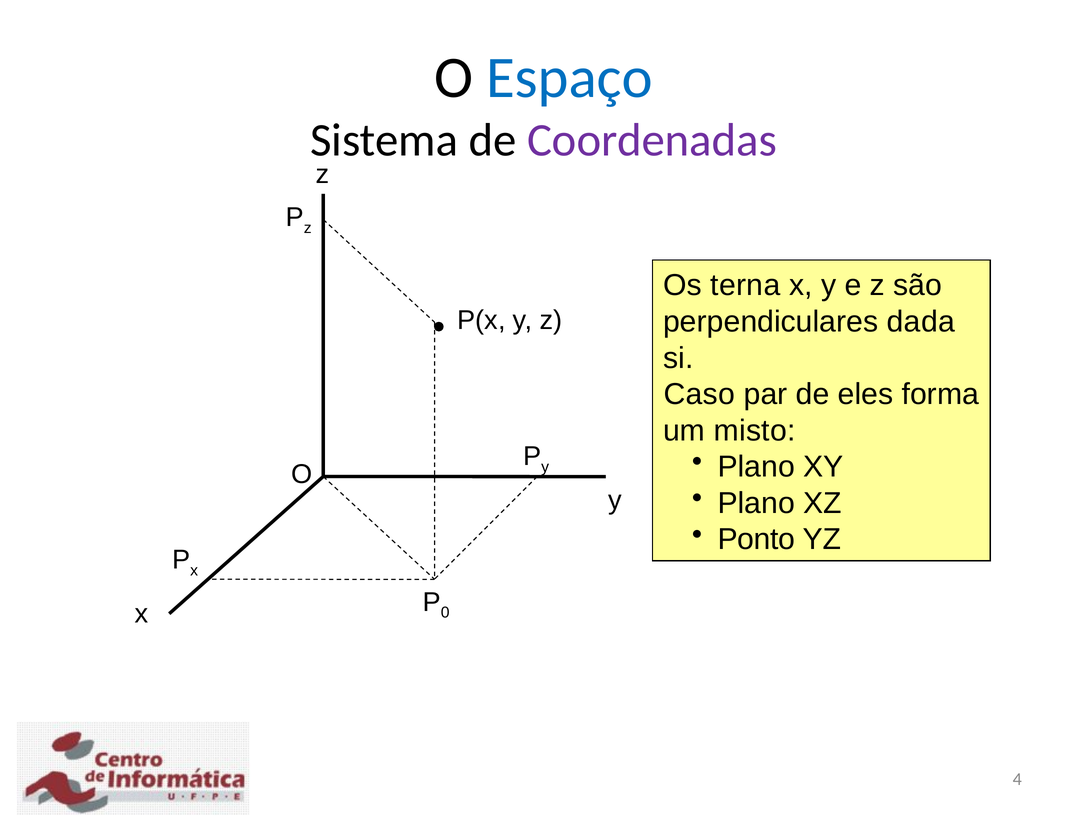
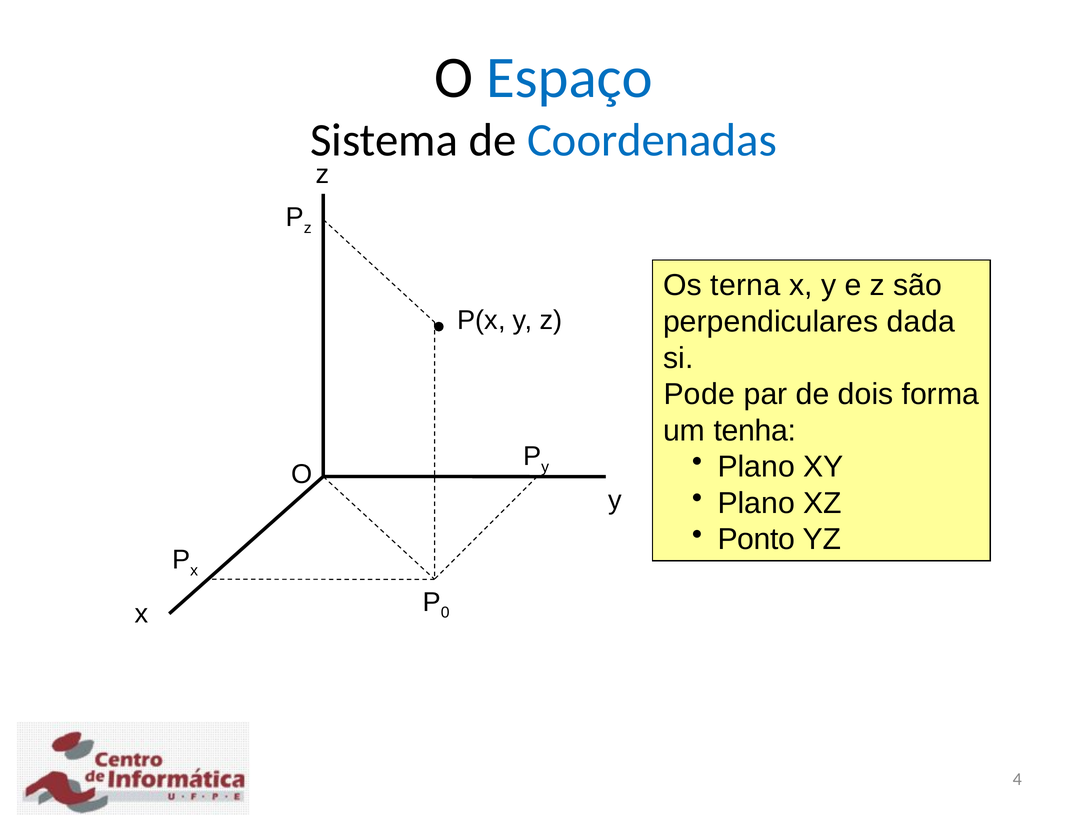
Coordenadas colour: purple -> blue (652, 140)
Caso: Caso -> Pode (699, 394)
eles: eles -> dois (866, 394)
misto: misto -> tenha (755, 430)
